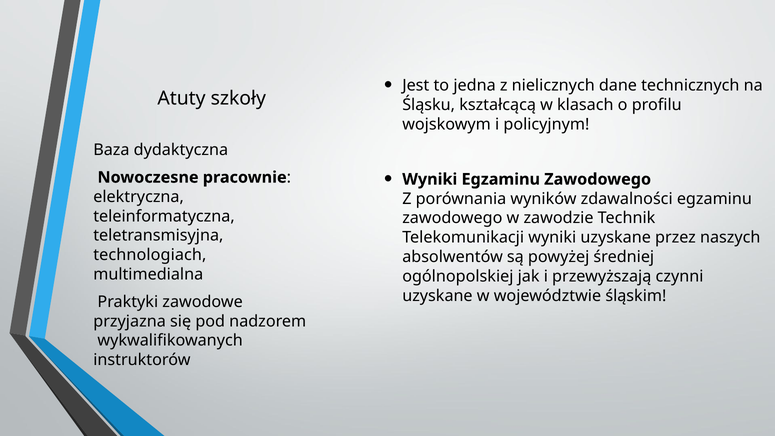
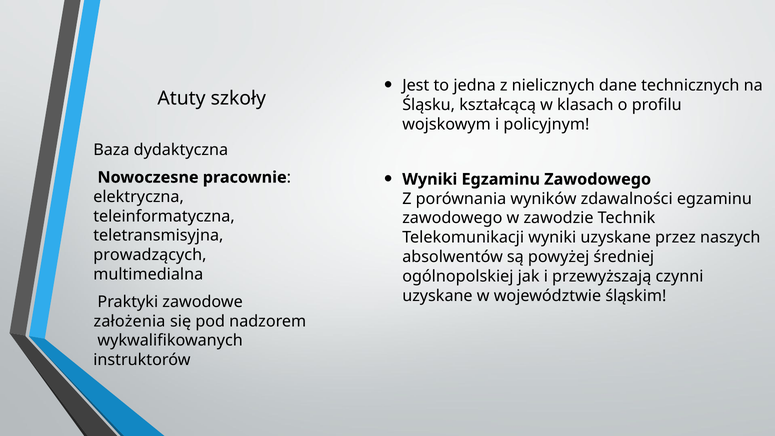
technologiach: technologiach -> prowadzących (150, 255)
przyjazna: przyjazna -> założenia (130, 321)
